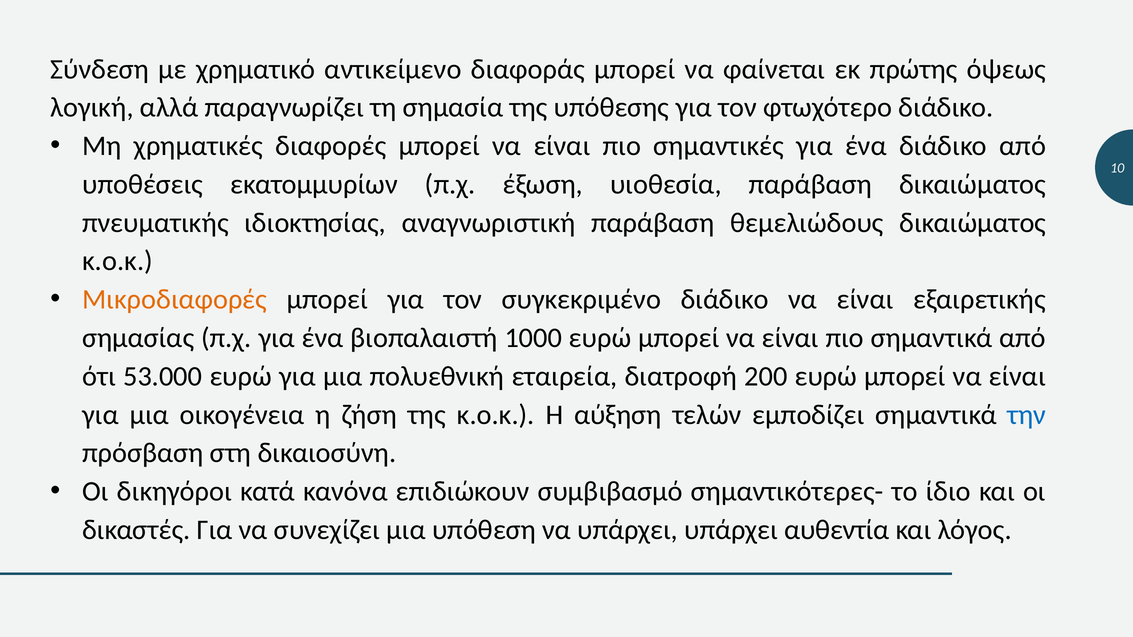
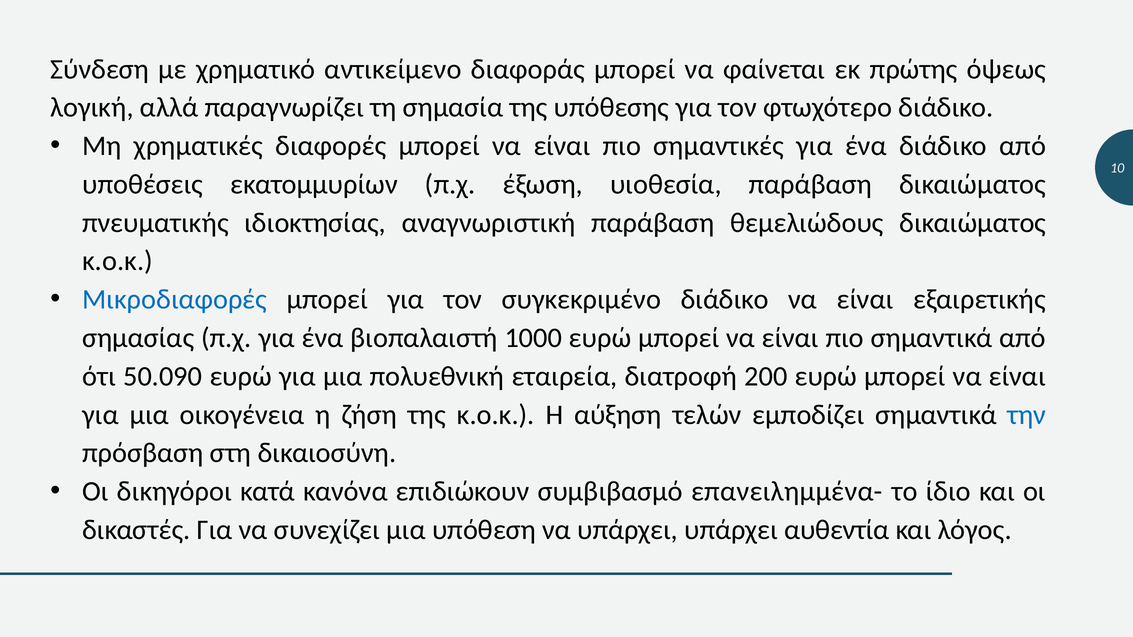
Μικροδιαφορές colour: orange -> blue (175, 300)
53.000: 53.000 -> 50.090 (163, 376)
σημαντικότερες-: σημαντικότερες- -> επανειλημμένα- (787, 492)
